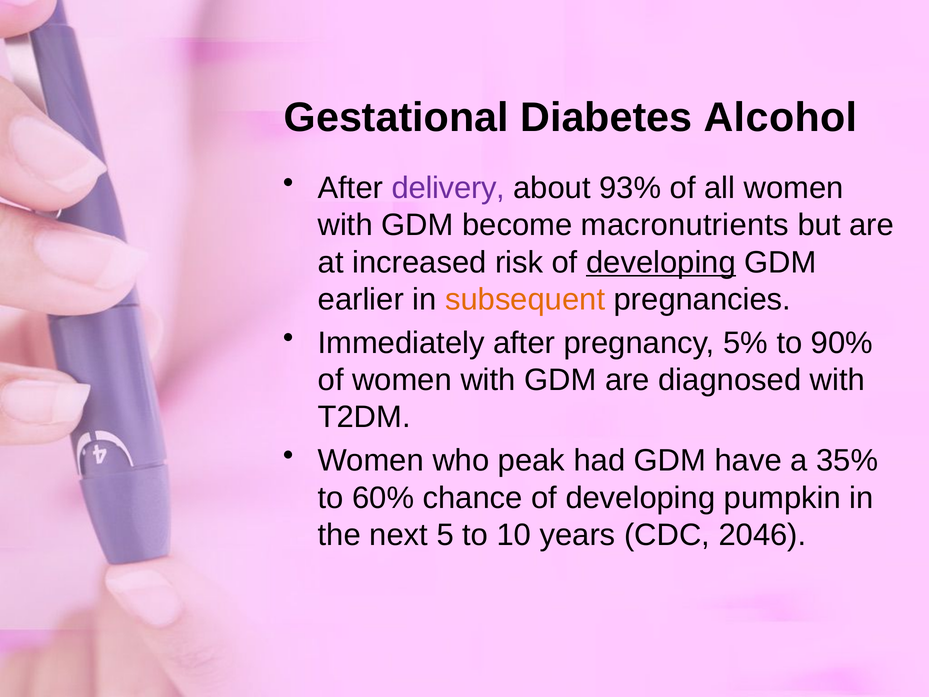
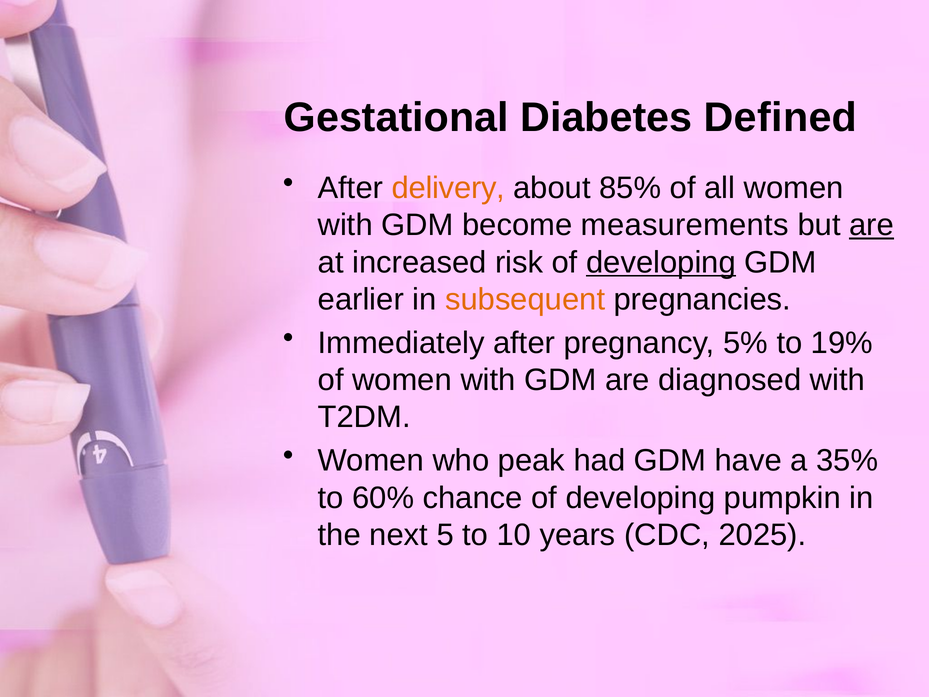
Alcohol: Alcohol -> Defined (780, 117)
delivery colour: purple -> orange (448, 188)
93%: 93% -> 85% (630, 188)
macronutrients: macronutrients -> measurements (685, 225)
are underline: none -> present (872, 225)
90%: 90% -> 19% (842, 343)
2046: 2046 -> 2025 (762, 535)
